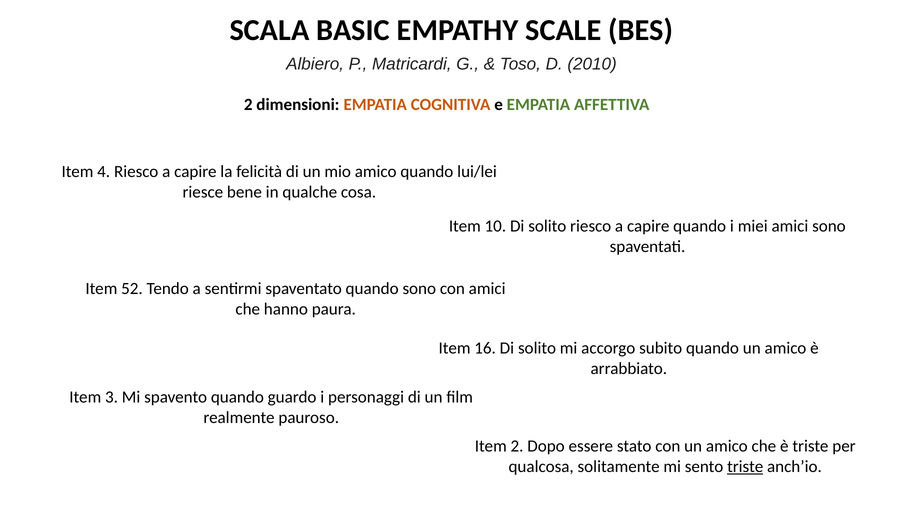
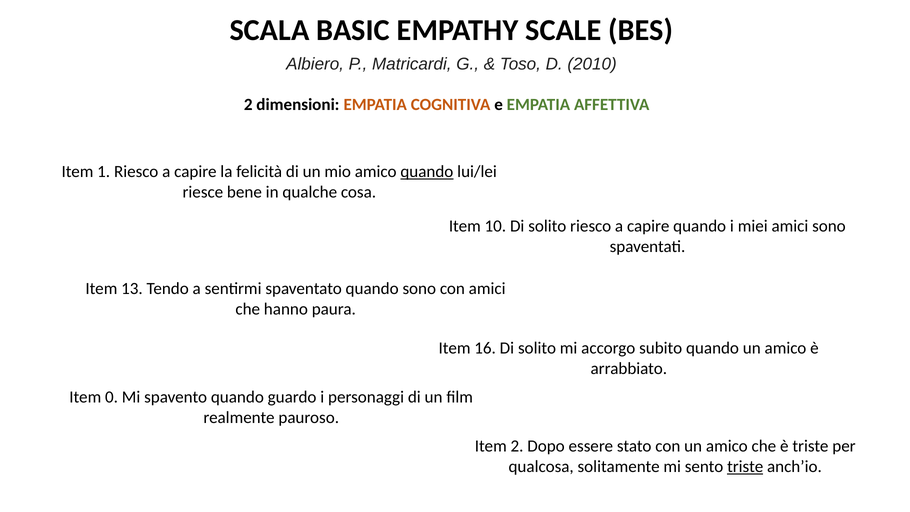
4: 4 -> 1 (104, 172)
quando underline: none -> present (427, 172)
52: 52 -> 13 (132, 289)
3: 3 -> 0 (111, 397)
